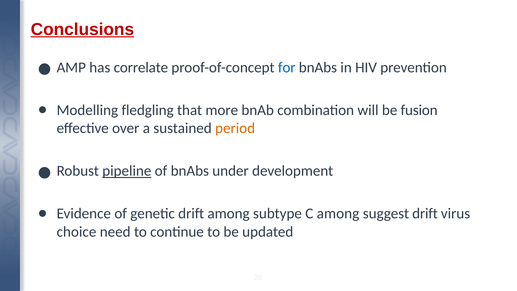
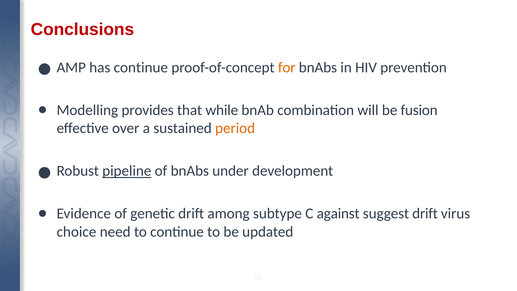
Conclusions underline: present -> none (82, 29)
has correlate: correlate -> continue (141, 67)
for colour: blue -> orange (287, 67)
fledgling: fledgling -> provides (148, 110)
more: more -> while (222, 110)
C among: among -> against (338, 214)
